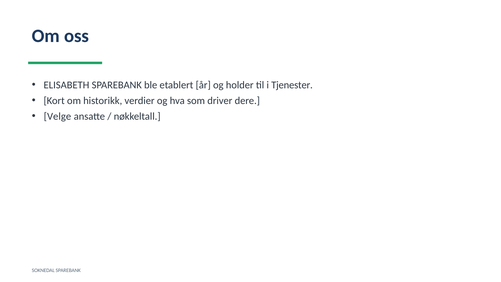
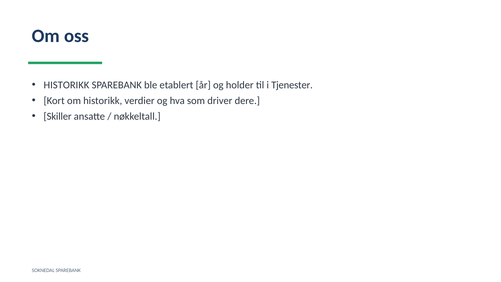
ELISABETH: ELISABETH -> HISTORIKK (66, 85)
Velge: Velge -> Skiller (58, 116)
